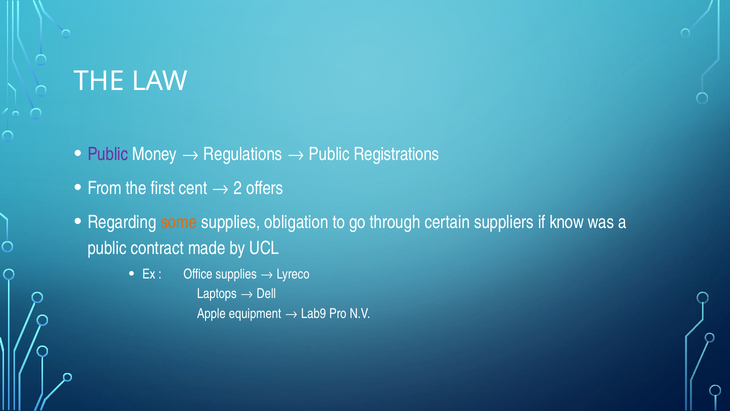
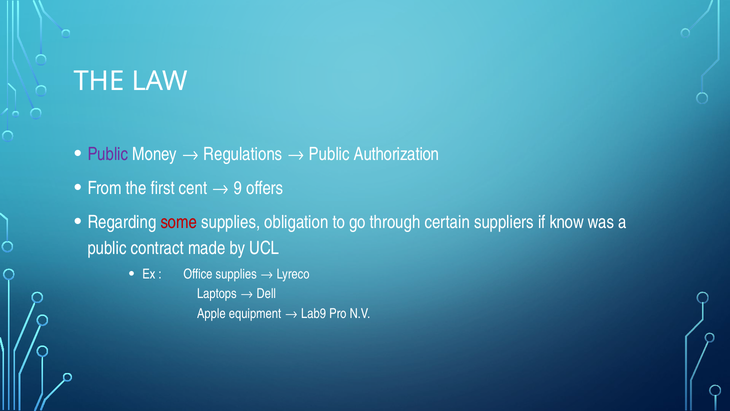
Registrations: Registrations -> Authorization (397, 154)
2: 2 -> 9 (238, 188)
some colour: orange -> red (179, 222)
